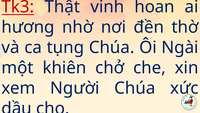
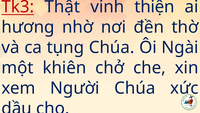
hoan: hoan -> thiện (155, 7)
